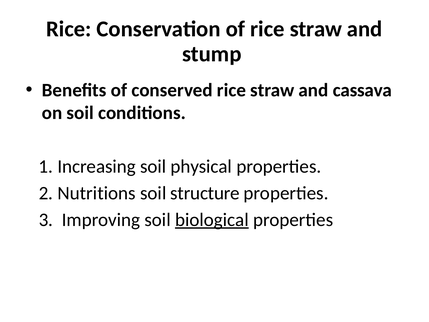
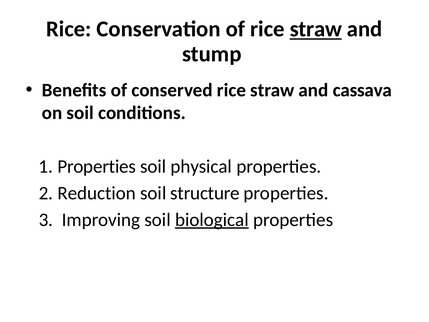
straw underline: none -> present (316, 29)
1 Increasing: Increasing -> Properties (97, 166)
Nutritions: Nutritions -> Reduction (97, 193)
